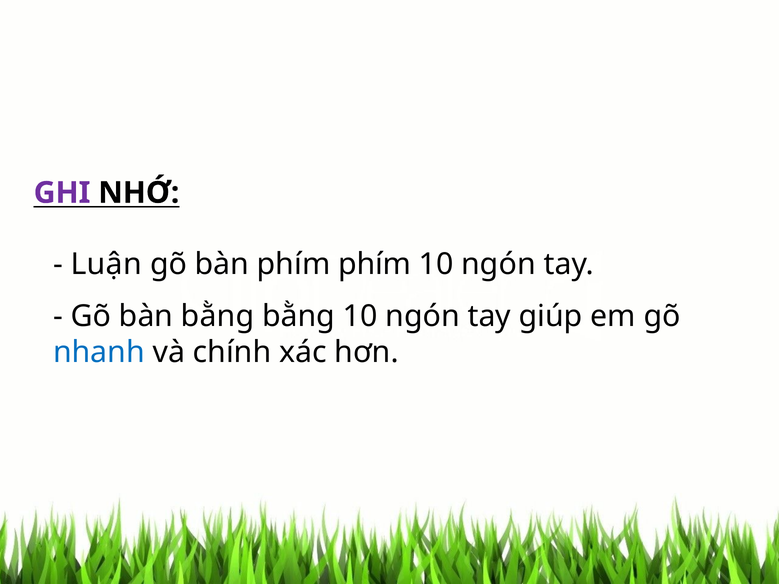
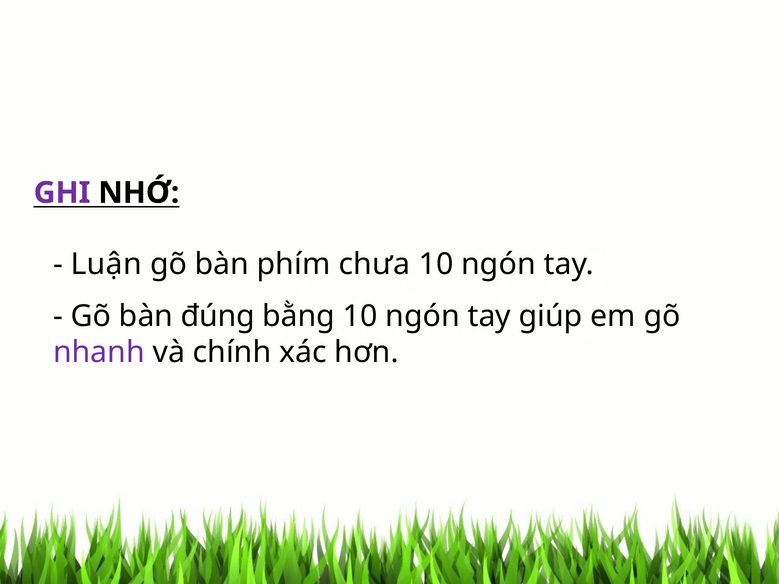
phím phím: phím -> chưa (374, 264)
bàn bằng: bằng -> đúng (218, 316)
nhanh colour: blue -> purple (99, 353)
